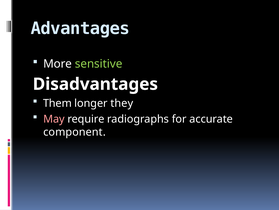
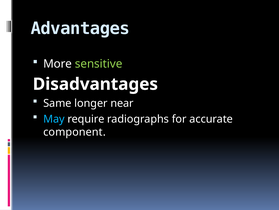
Them: Them -> Same (57, 103)
they: they -> near (122, 103)
May colour: pink -> light blue (54, 119)
